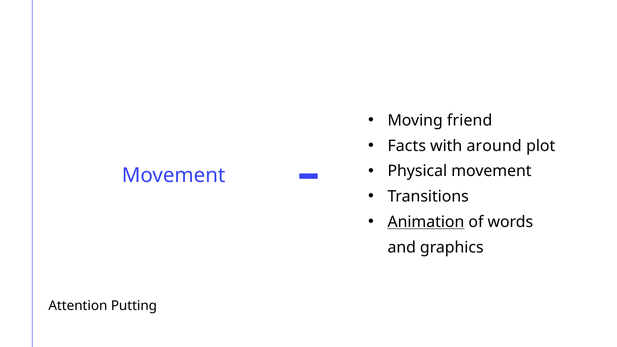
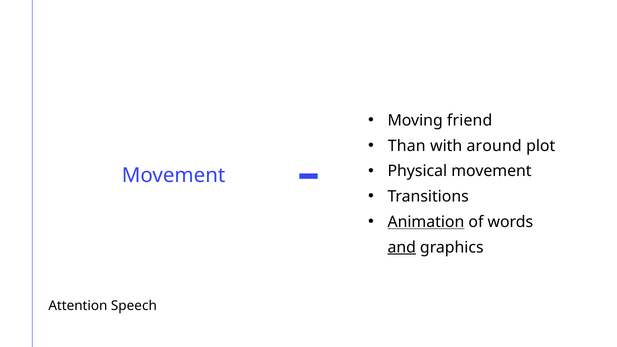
Facts: Facts -> Than (407, 146)
and underline: none -> present (402, 247)
Putting: Putting -> Speech (134, 306)
